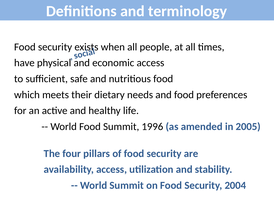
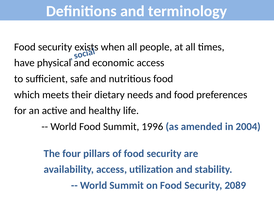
2005: 2005 -> 2004 (248, 127)
2004: 2004 -> 2089 (235, 186)
